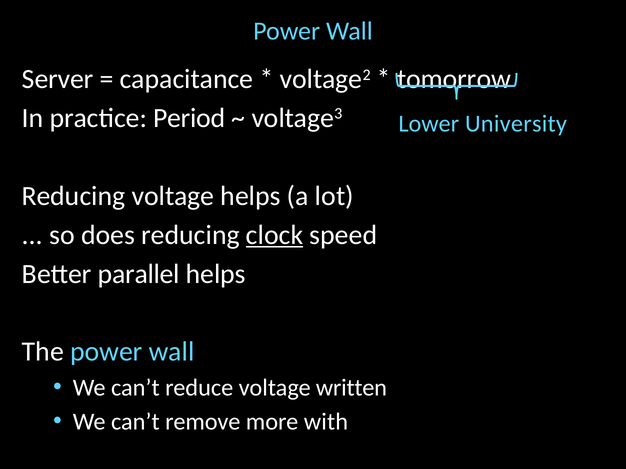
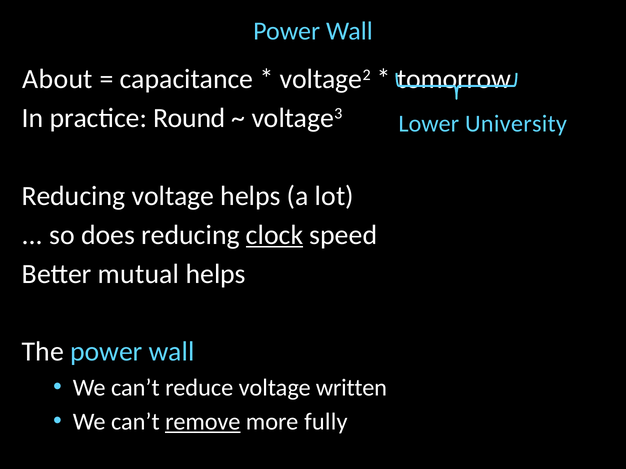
Server: Server -> About (58, 79)
Period: Period -> Round (189, 118)
parallel: parallel -> mutual (139, 274)
remove underline: none -> present (203, 422)
with: with -> fully (326, 422)
